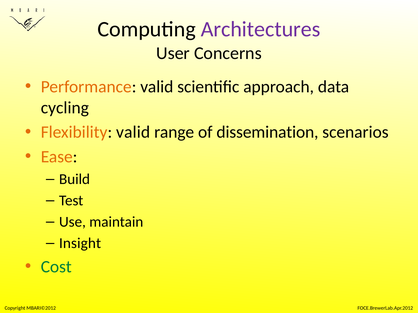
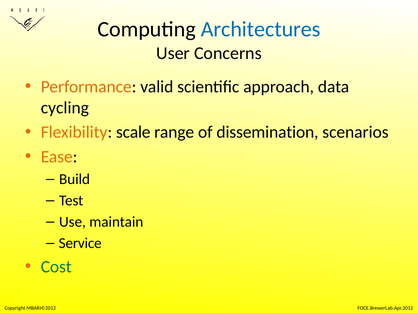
Architectures colour: purple -> blue (261, 29)
Flexibility valid: valid -> scale (133, 132)
Insight: Insight -> Service (80, 244)
